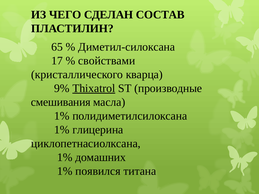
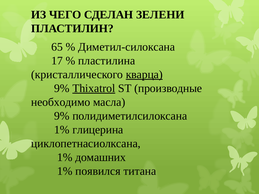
СОСТАВ: СОСТАВ -> ЗЕЛЕНИ (160, 15)
свойствами: свойствами -> пластилина (107, 61)
кварца underline: none -> present (144, 75)
смешивания: смешивания -> необходимо (61, 102)
1%: 1% -> 9% (62, 116)
